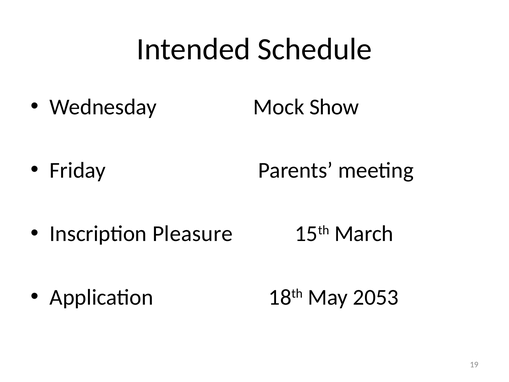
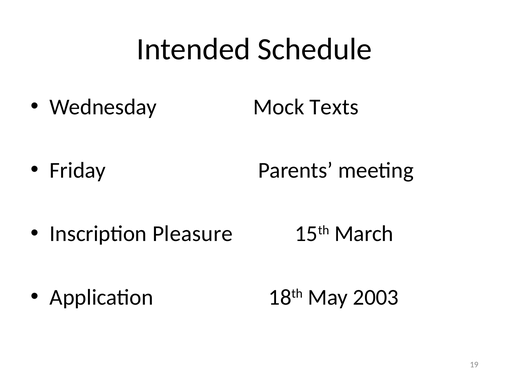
Show: Show -> Texts (334, 107)
2053: 2053 -> 2003 (376, 297)
